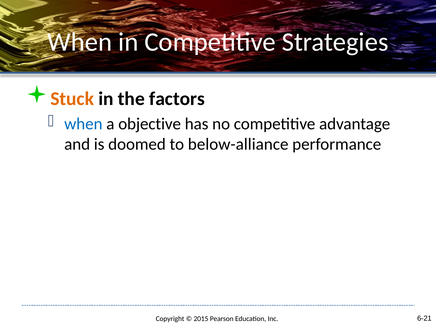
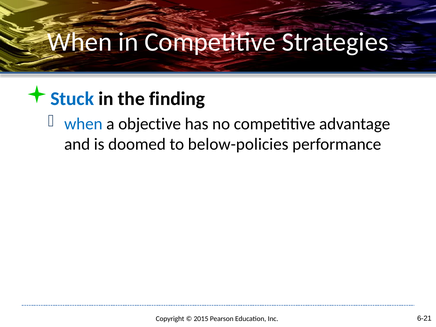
Stuck colour: orange -> blue (72, 99)
factors: factors -> finding (177, 99)
below-alliance: below-alliance -> below-policies (238, 144)
